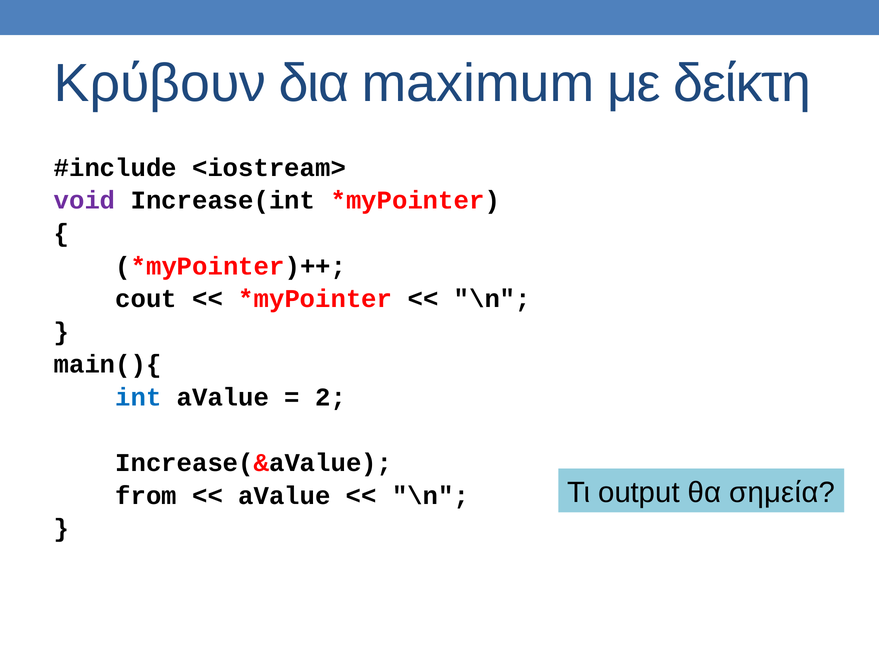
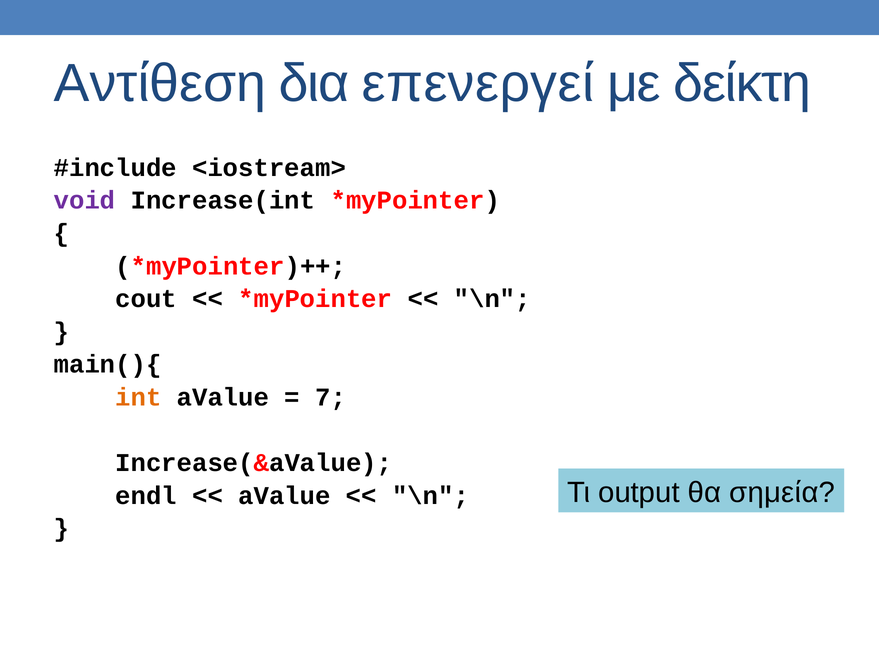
Κρύβουν: Κρύβουν -> Αντίθεση (160, 84)
maximum: maximum -> επενεργεί (478, 84)
int colour: blue -> orange (138, 397)
2: 2 -> 7 (331, 397)
from: from -> endl (146, 496)
